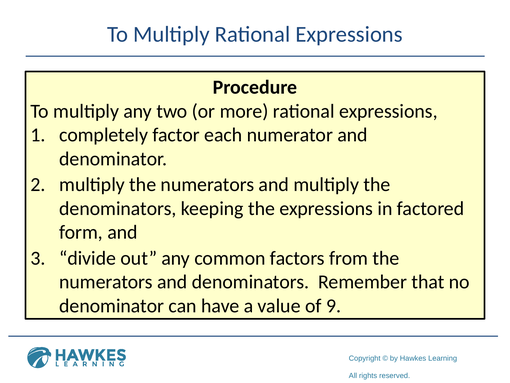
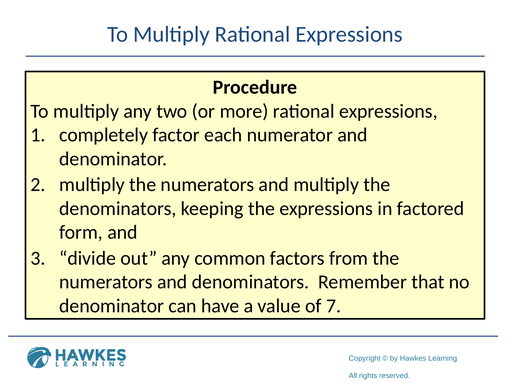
9: 9 -> 7 (334, 305)
